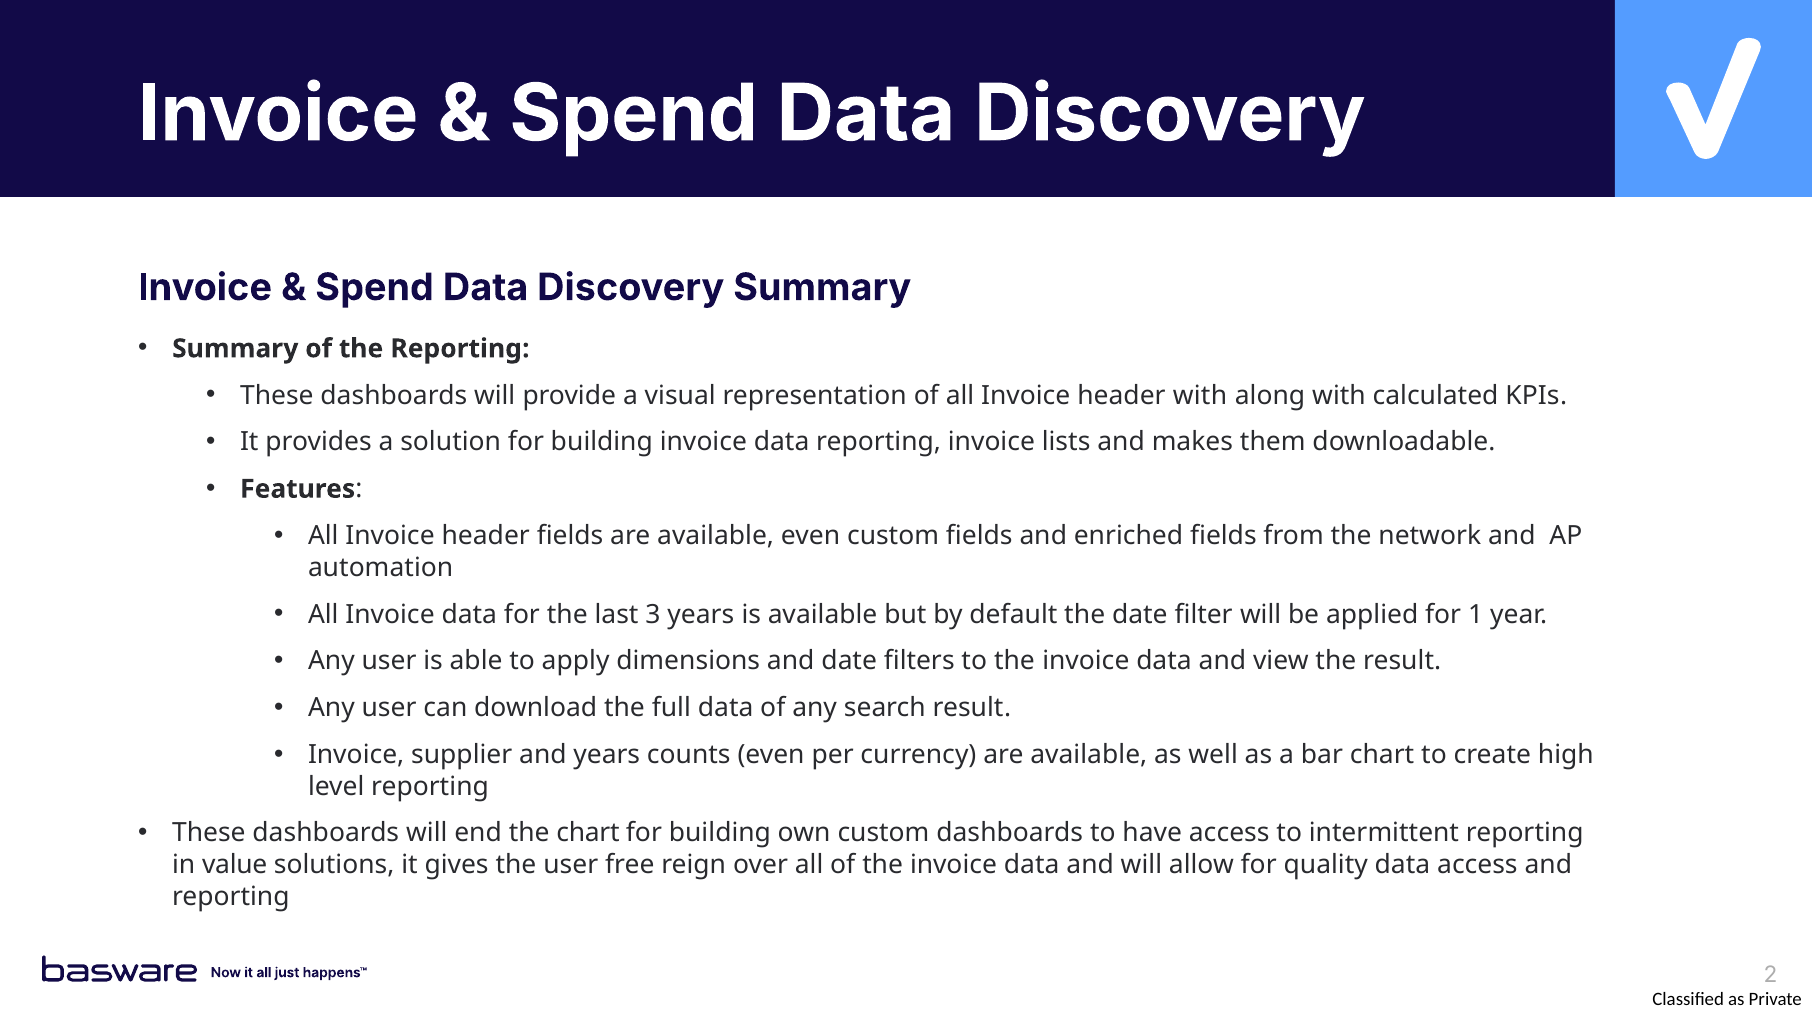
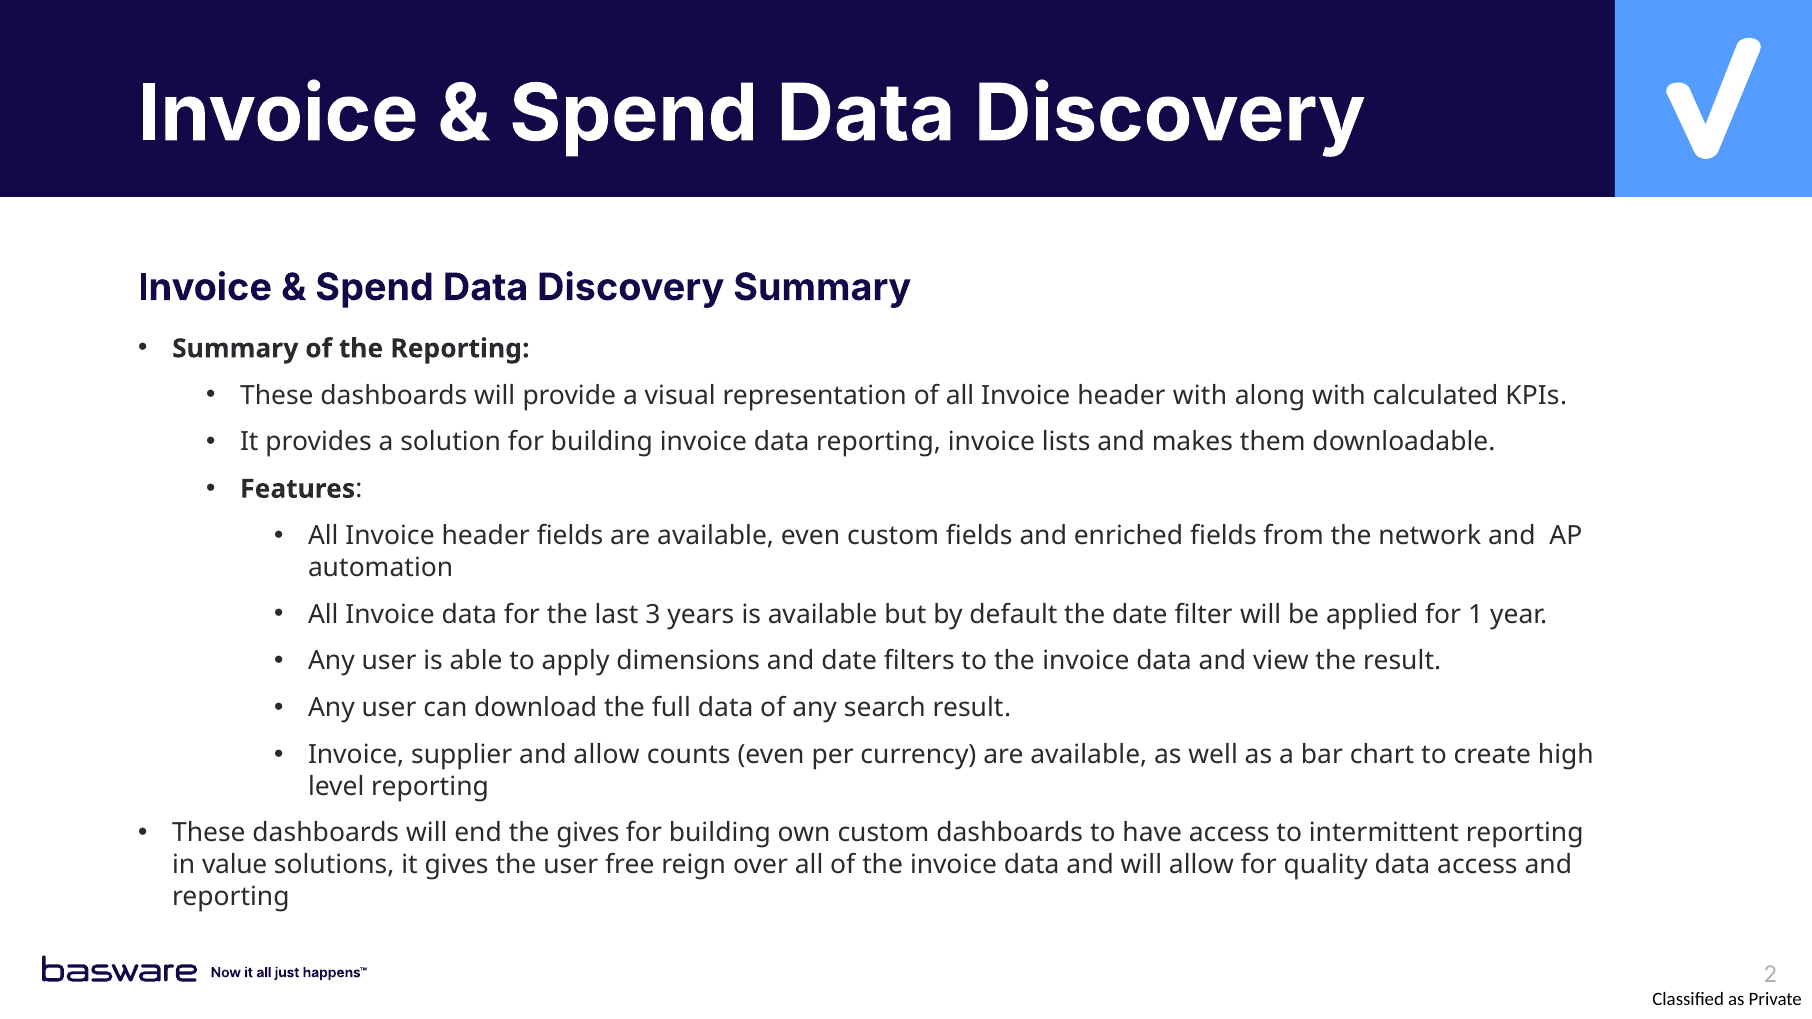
and years: years -> allow (607, 755)
the chart: chart -> gives (588, 833)
